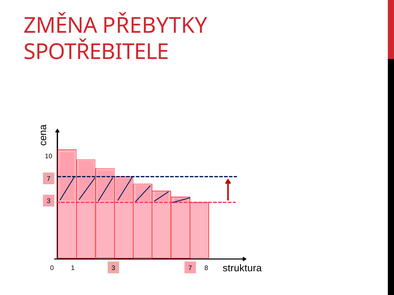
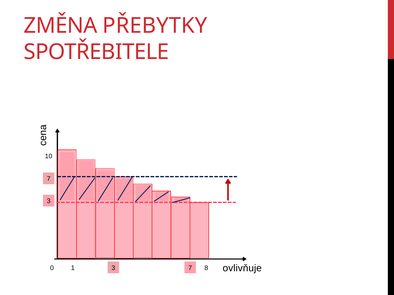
struktura: struktura -> ovlivňuje (242, 269)
